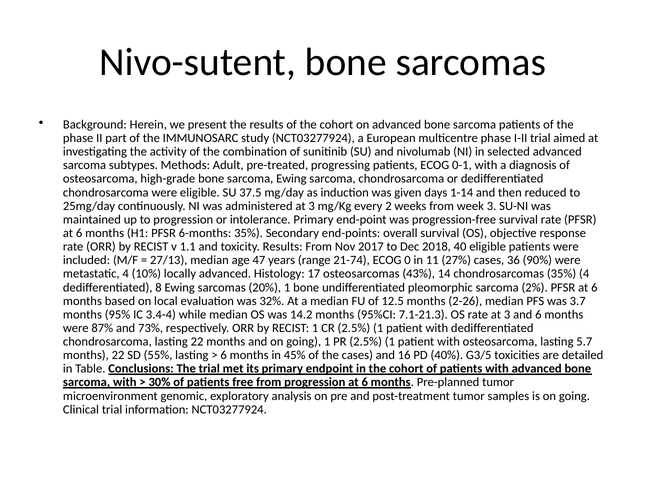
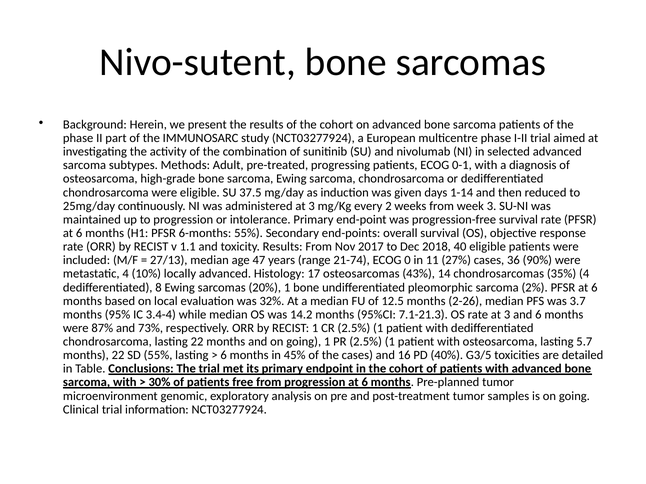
6-months 35%: 35% -> 55% (249, 233)
